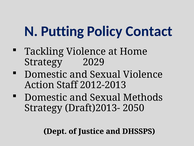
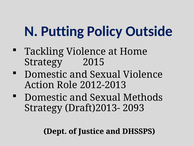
Contact: Contact -> Outside (149, 31)
2029: 2029 -> 2015 (94, 62)
Staff: Staff -> Role (67, 85)
2050: 2050 -> 2093 (133, 108)
